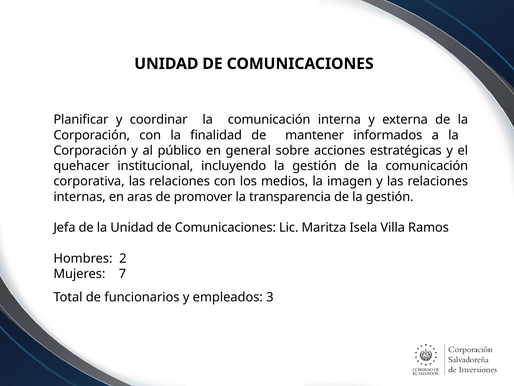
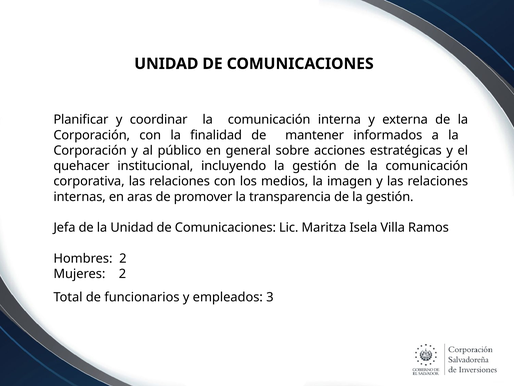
Mujeres 7: 7 -> 2 (122, 274)
